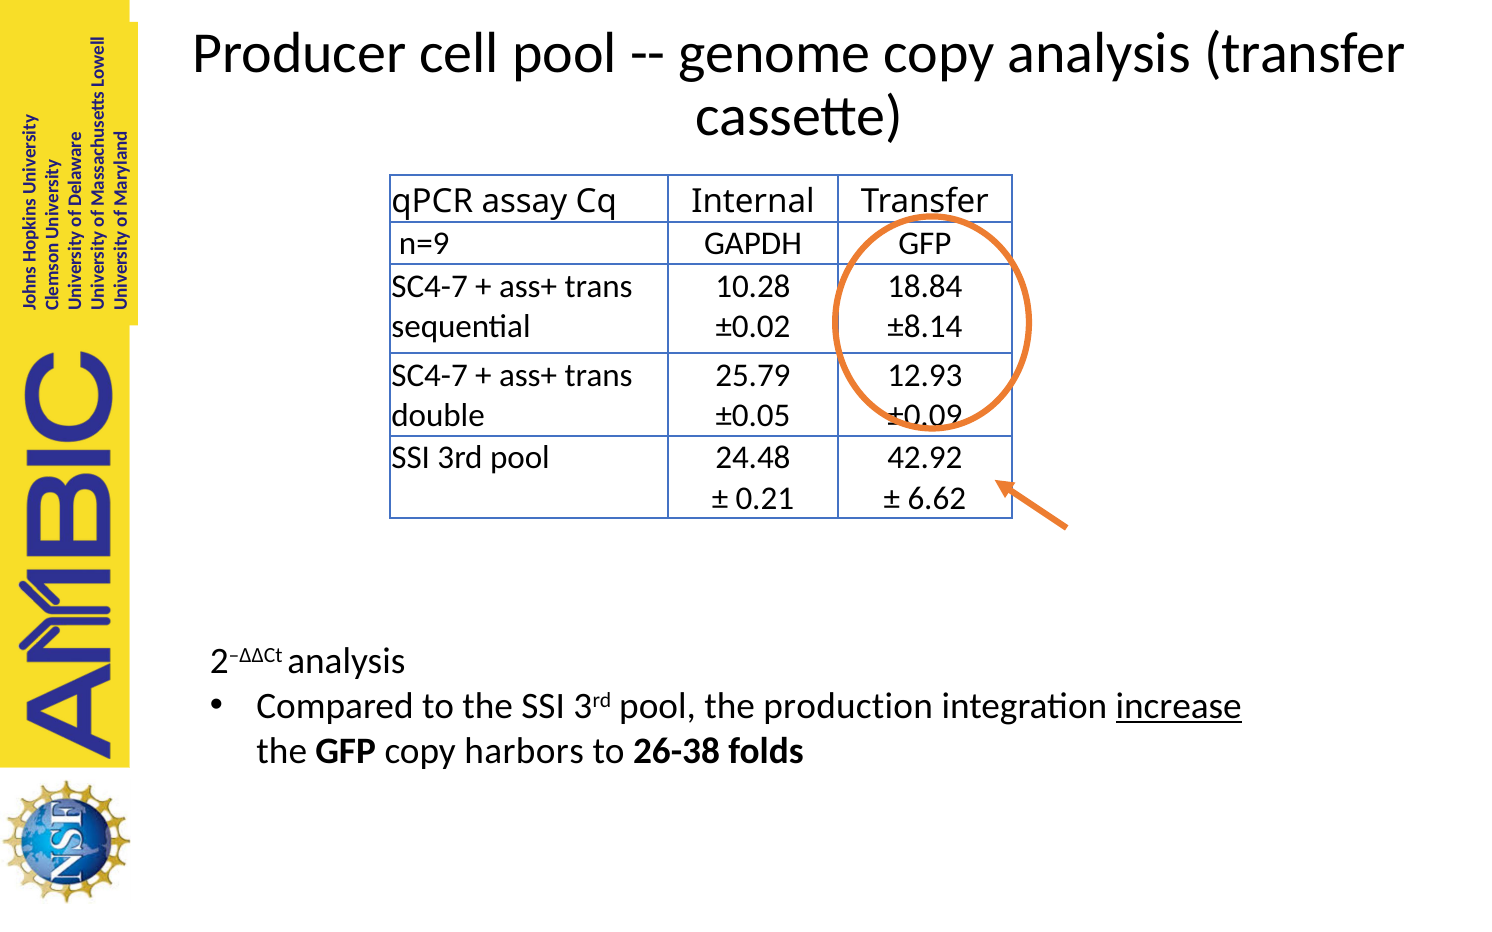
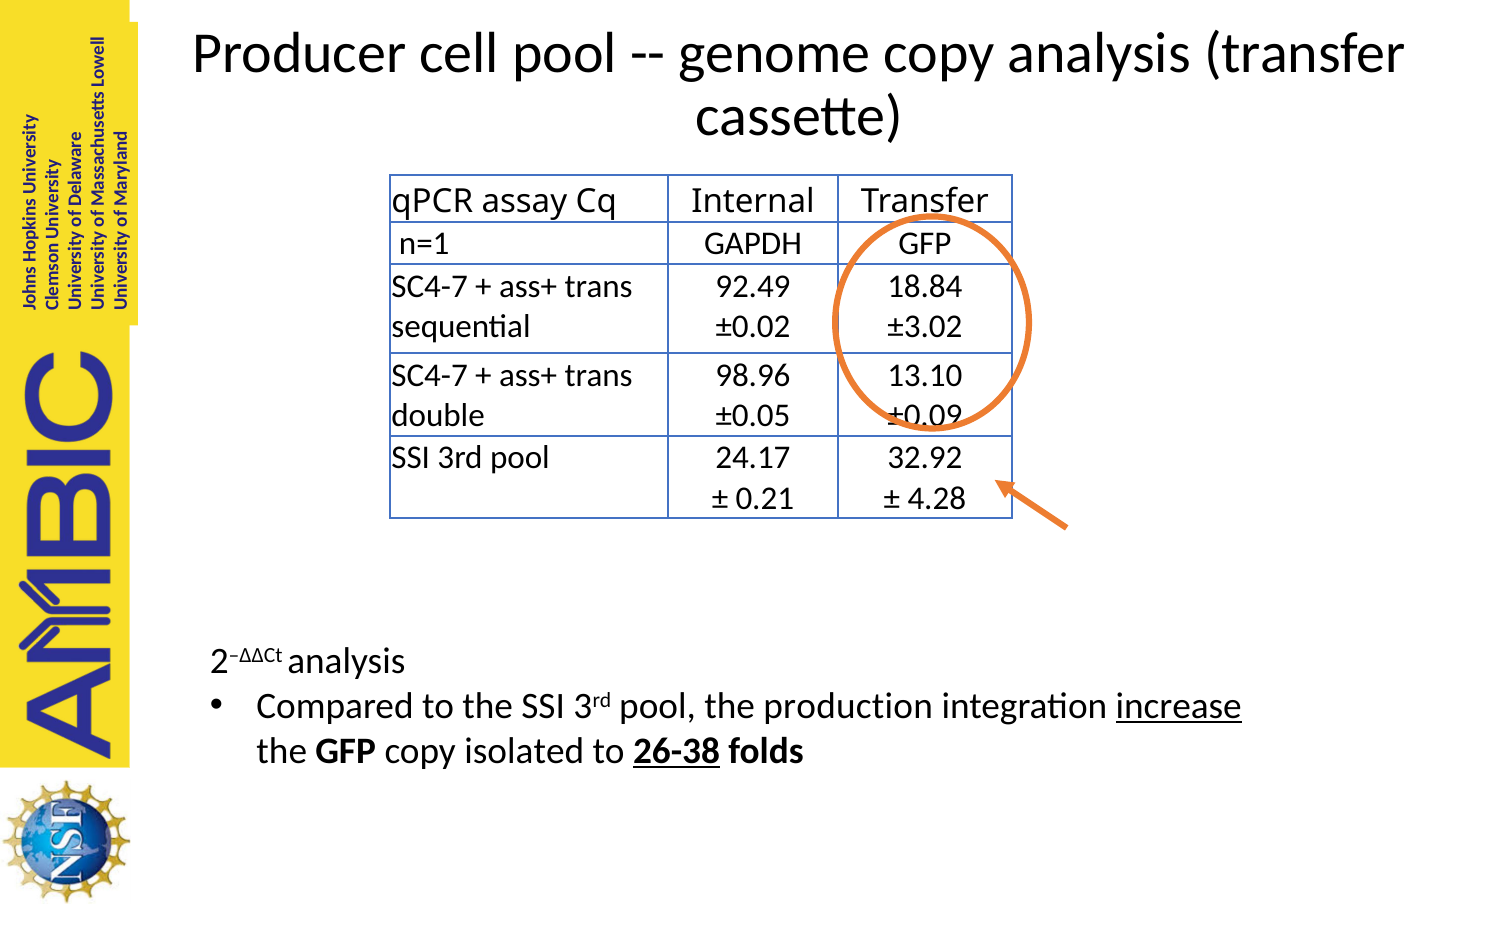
n=9: n=9 -> n=1 (424, 244)
10.28: 10.28 -> 92.49 (753, 286)
±8.14: ±8.14 -> ±3.02 (925, 327)
25.79: 25.79 -> 98.96 (753, 375)
12.93: 12.93 -> 13.10 (925, 375)
24.48: 24.48 -> 24.17 (753, 458)
42.92: 42.92 -> 32.92 (925, 458)
6.62: 6.62 -> 4.28 (937, 499)
harbors: harbors -> isolated (524, 751)
26-38 underline: none -> present (677, 751)
